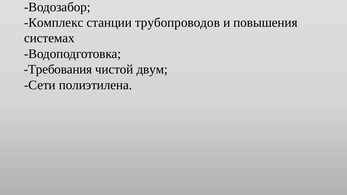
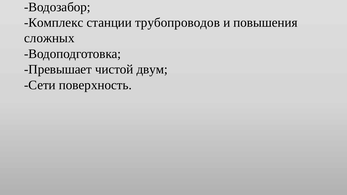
системах: системах -> сложных (49, 38)
Требования: Требования -> Превышает (58, 69)
полиэтилена: полиэтилена -> поверхность (95, 85)
